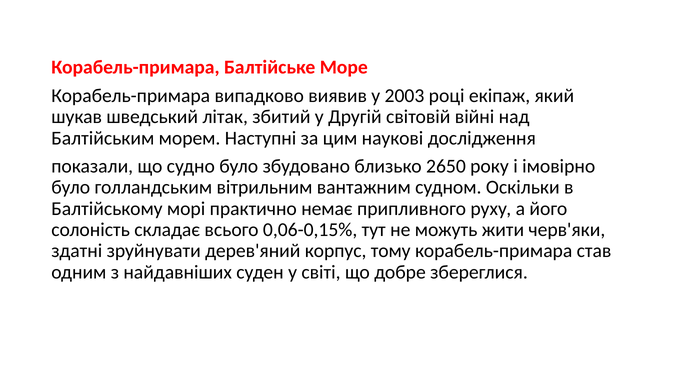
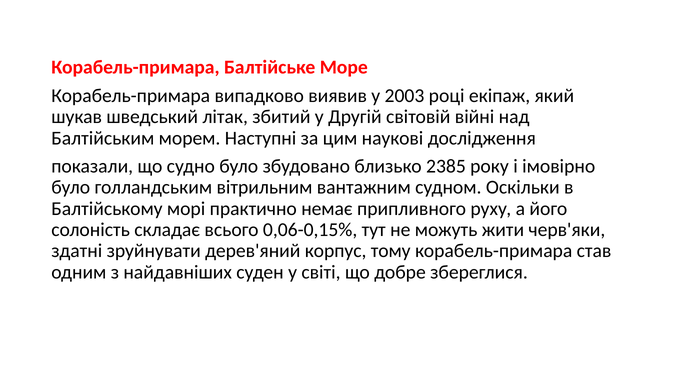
2650: 2650 -> 2385 (446, 166)
